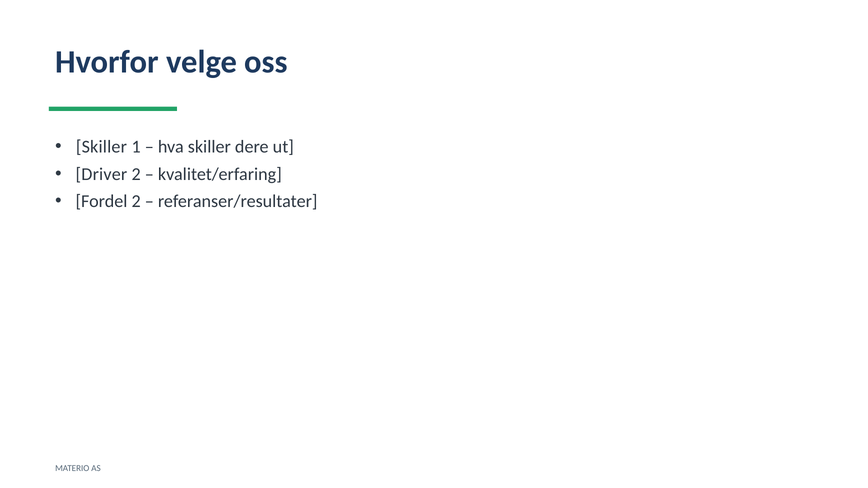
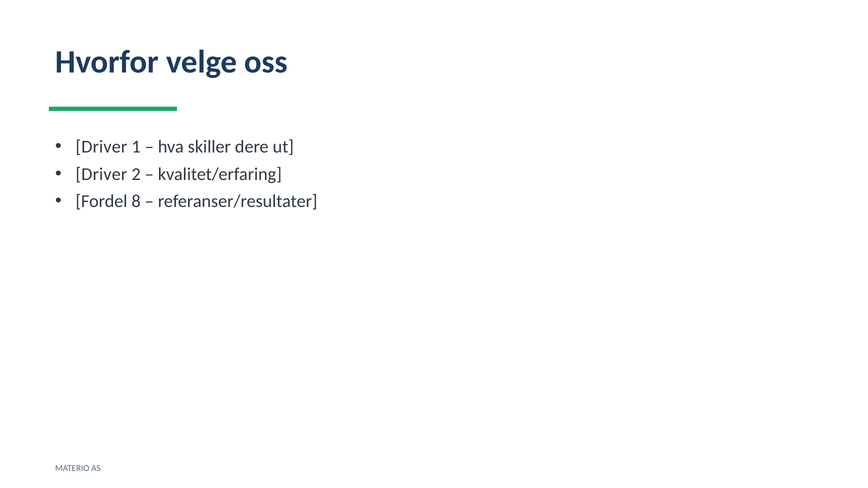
Skiller: Skiller -> Driver (101, 147)
Fordel 2: 2 -> 8 (136, 201)
